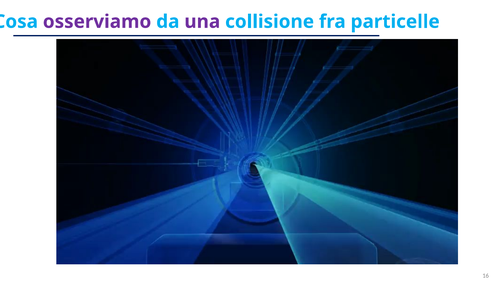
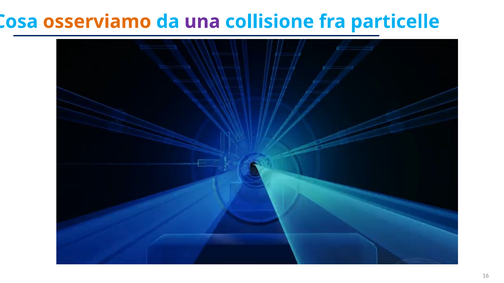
osserviamo colour: purple -> orange (97, 22)
